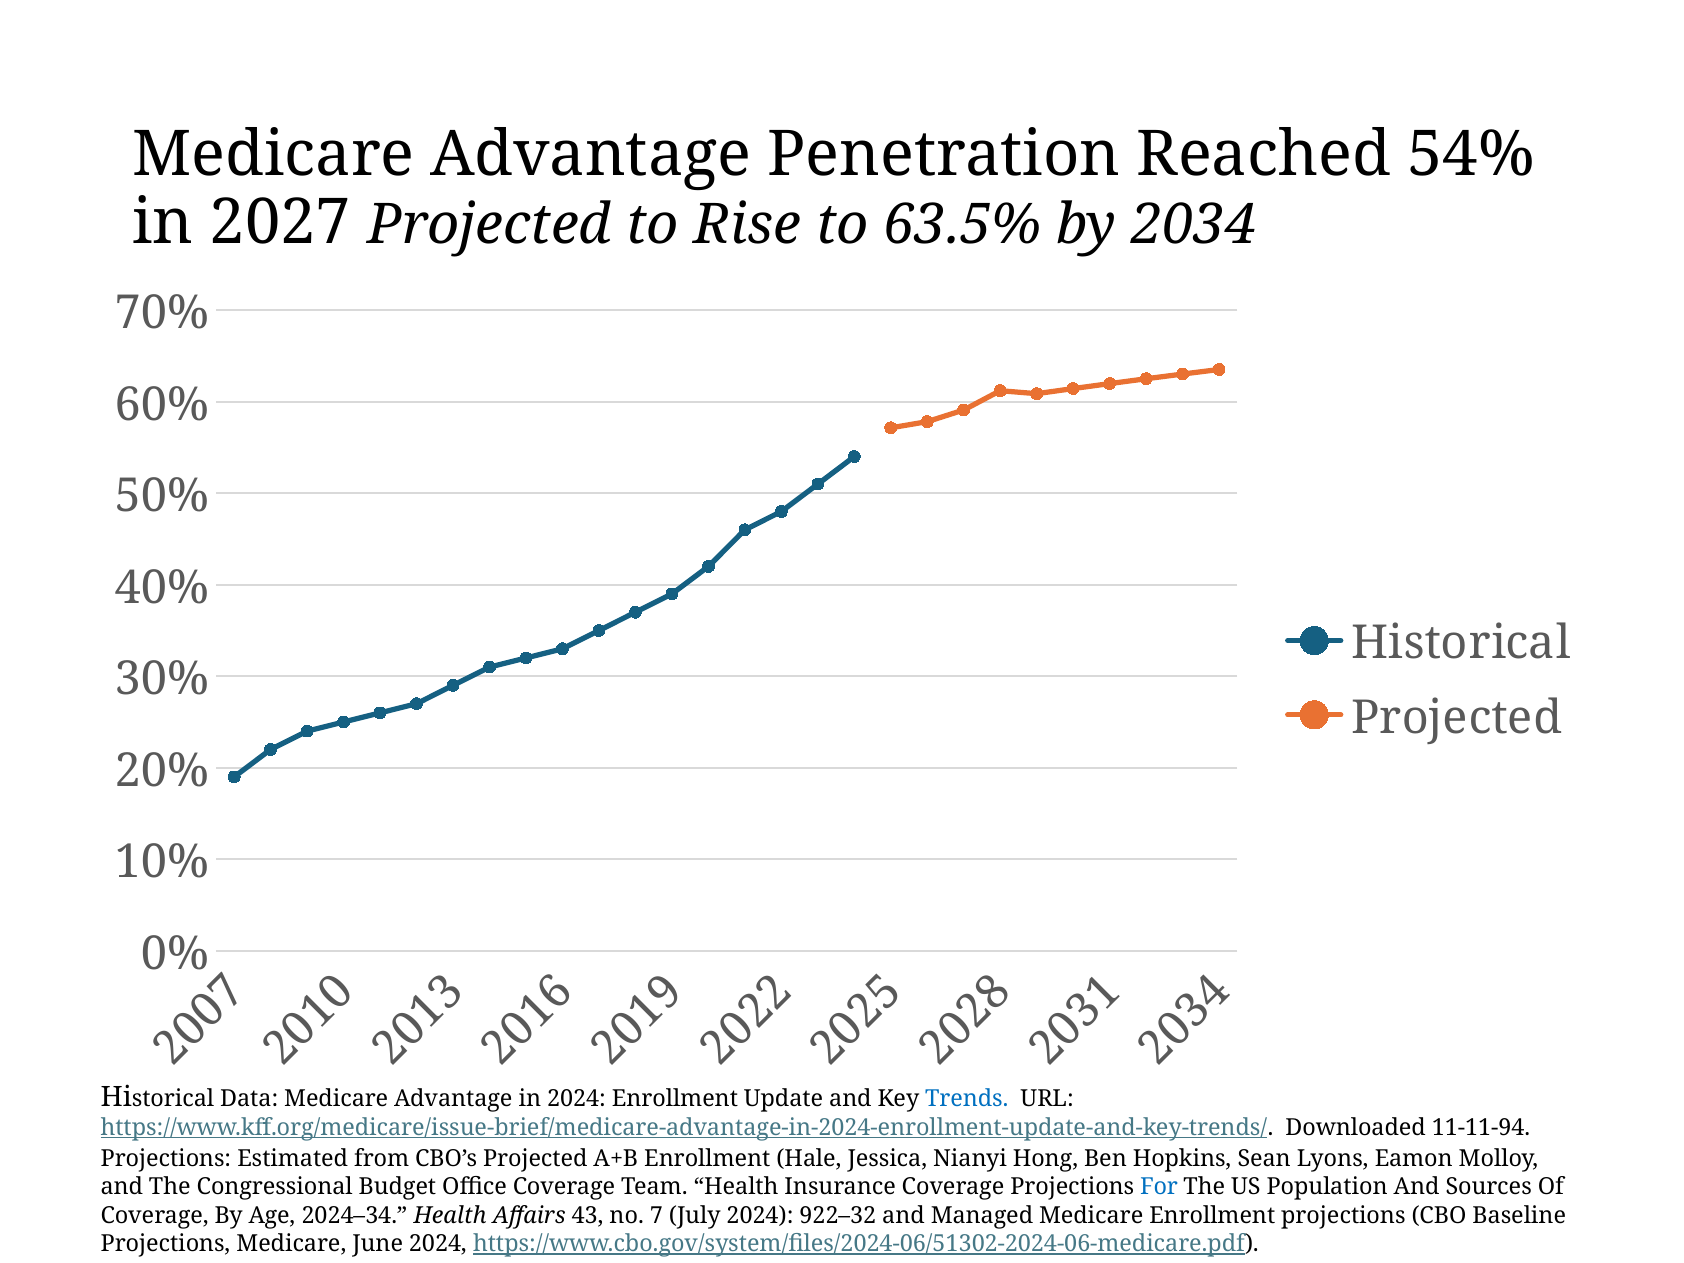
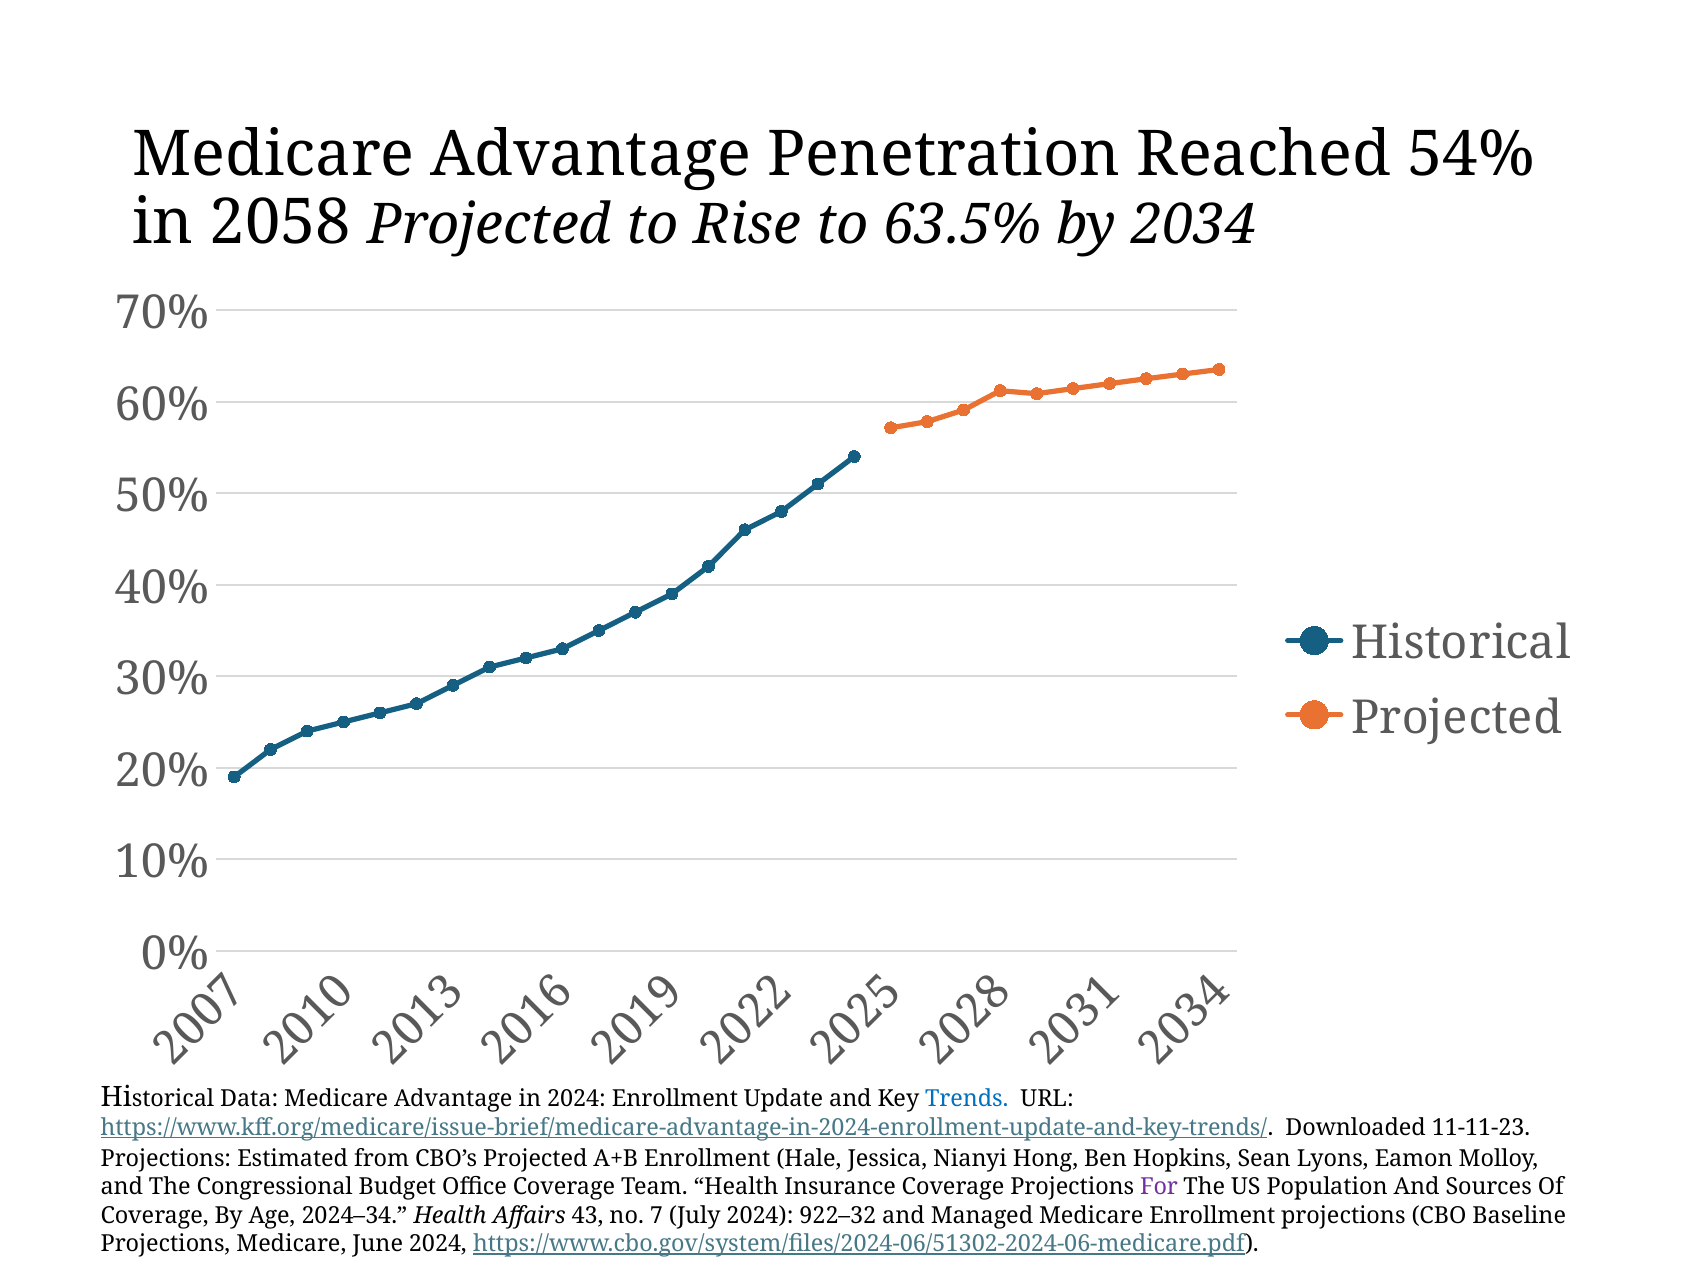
2027: 2027 -> 2058 (280, 223)
11-11-94: 11-11-94 -> 11-11-23 (1481, 1127)
For colour: blue -> purple (1159, 1187)
